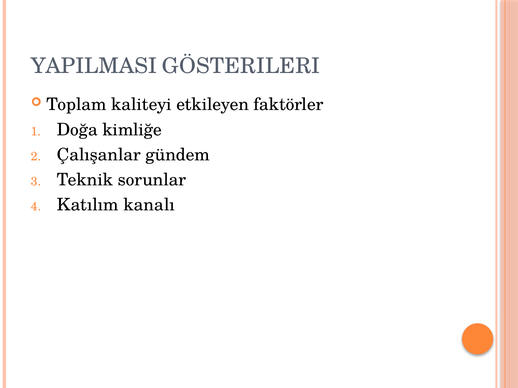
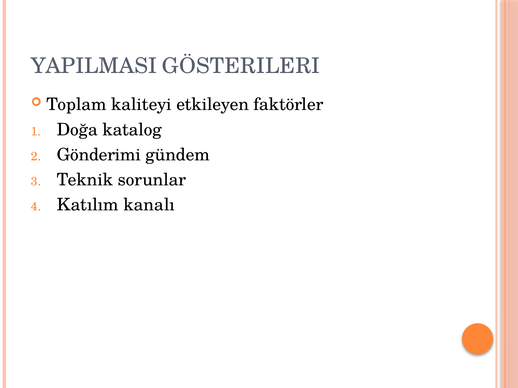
kimliğe: kimliğe -> katalog (132, 130)
Çalışanlar: Çalışanlar -> Gönderimi (99, 155)
